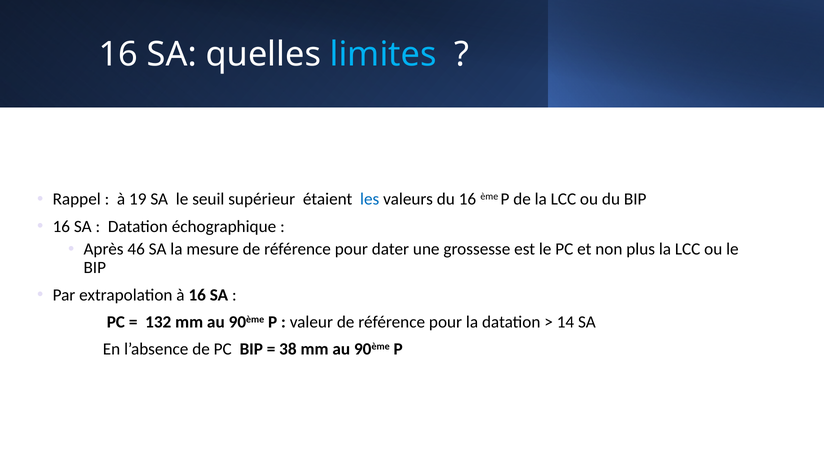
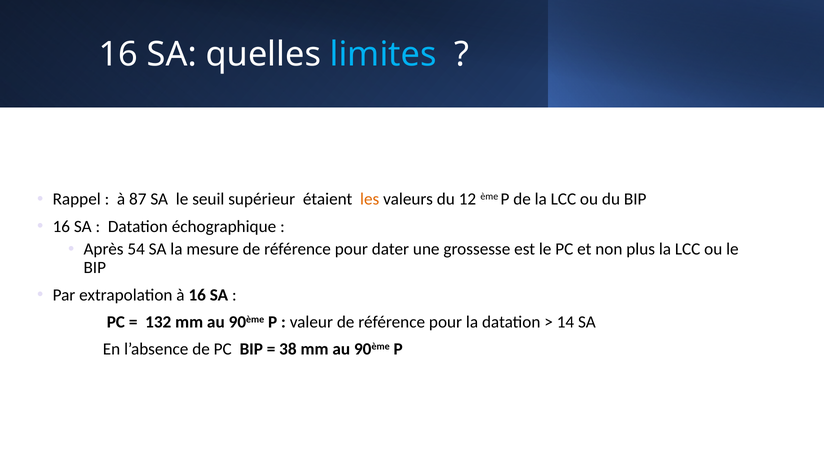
19: 19 -> 87 (138, 200)
les colour: blue -> orange (370, 200)
du 16: 16 -> 12 (467, 200)
46: 46 -> 54 (136, 250)
